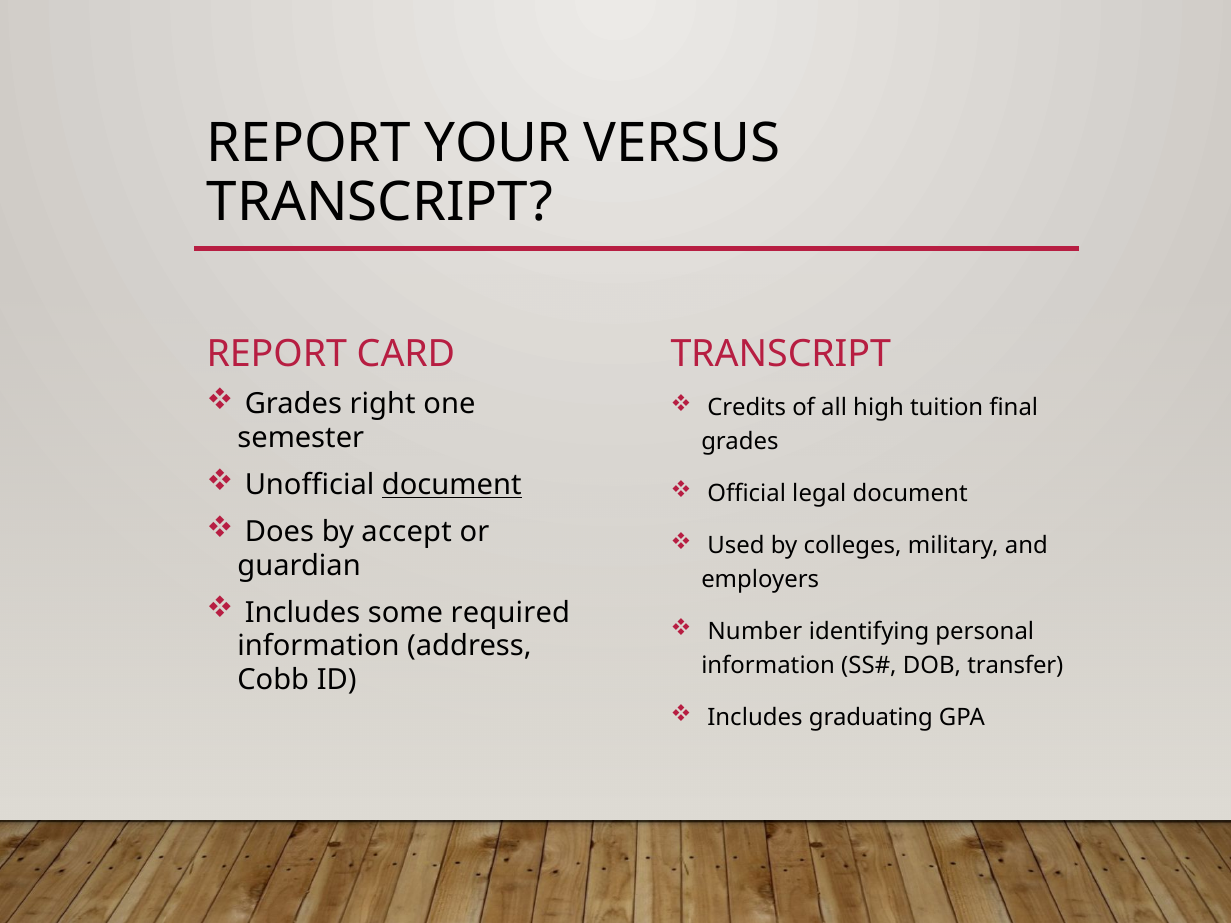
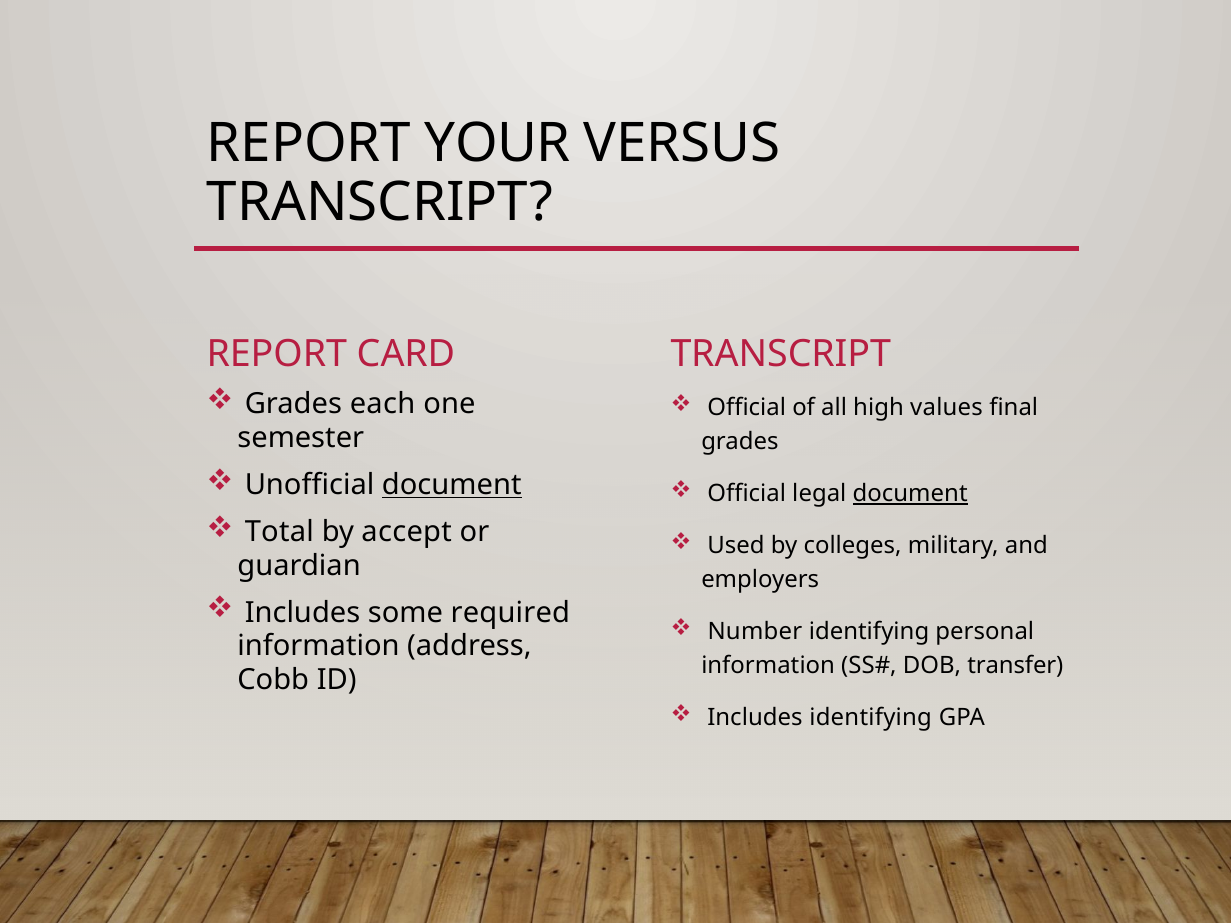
right: right -> each (383, 404)
Credits: Credits -> Official (747, 408)
tuition: tuition -> values (947, 408)
document underline: none -> present (910, 494)
Does: Does -> Total (279, 532)
Includes graduating: graduating -> identifying (871, 717)
